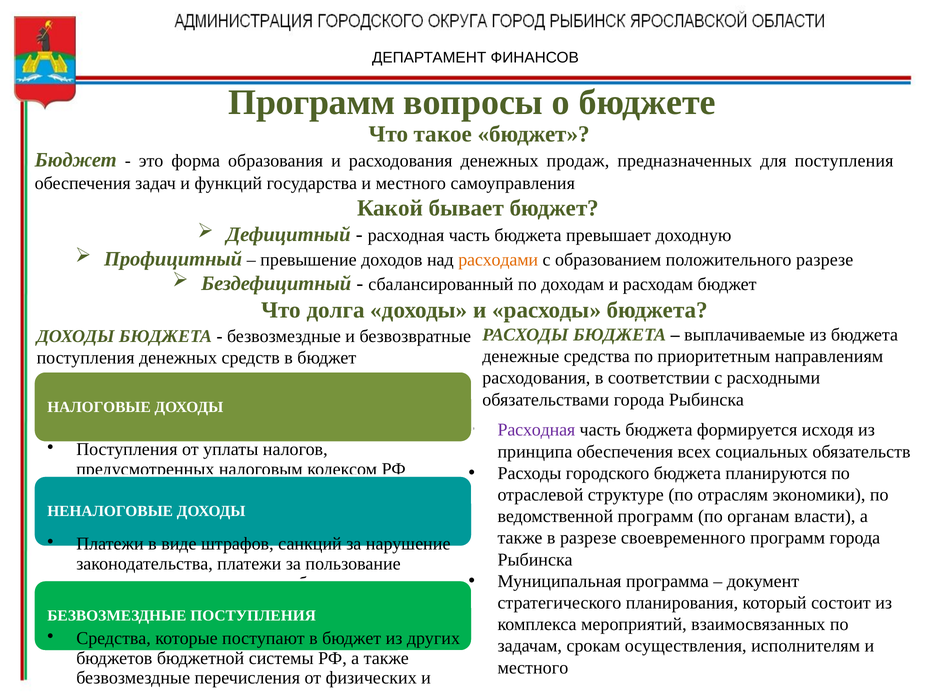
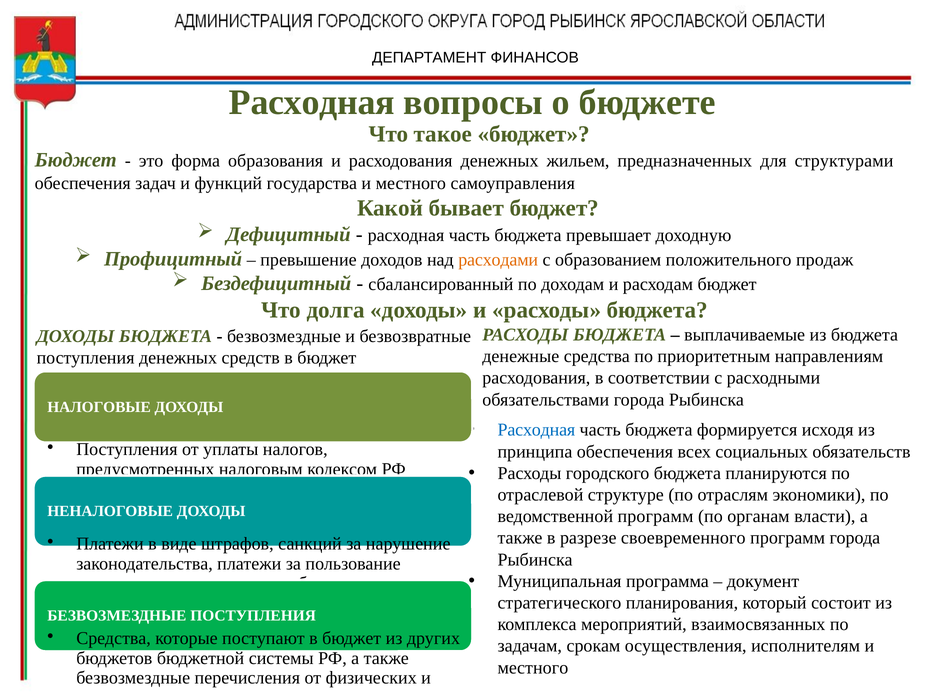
Программ: Программ -> Расходная (312, 102)
продаж: продаж -> жильем (578, 161)
для поступления: поступления -> структурами (844, 161)
положительного разрезе: разрезе -> продаж (825, 260)
Расходная colour: purple -> blue (536, 430)
